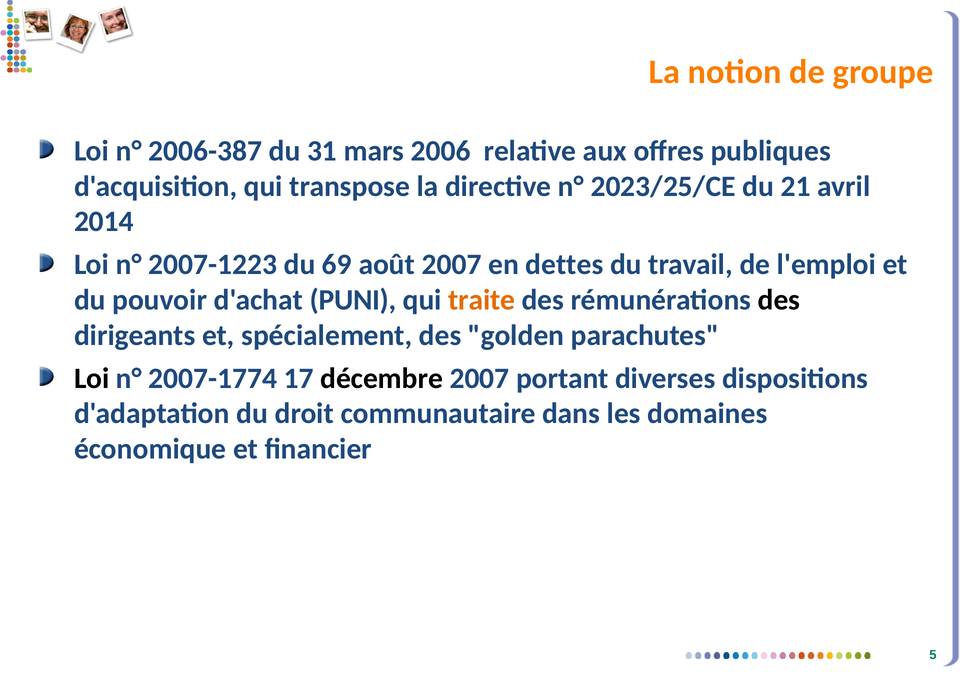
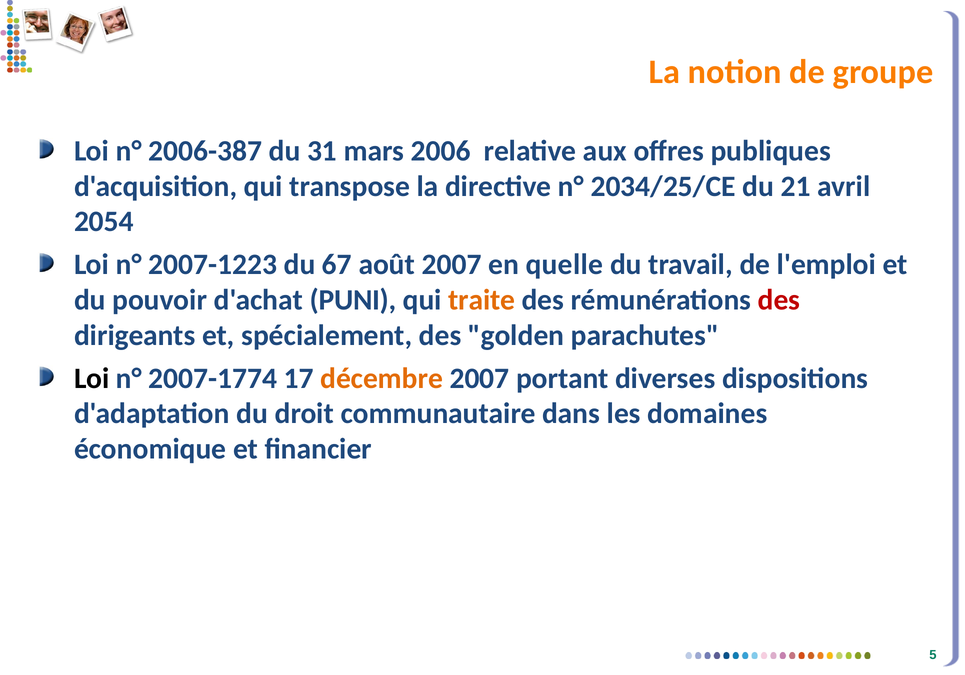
2023/25/CE: 2023/25/CE -> 2034/25/CE (663, 186)
2014: 2014 -> 2054 (104, 222)
69: 69 -> 67 (337, 265)
dettes: dettes -> quelle (564, 265)
des colour: black -> red (779, 300)
décembre colour: black -> orange (382, 378)
